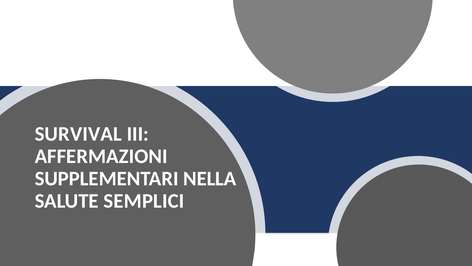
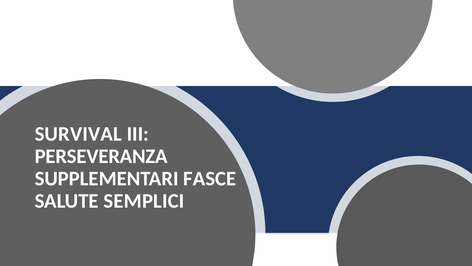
AFFERMAZIONI: AFFERMAZIONI -> PERSEVERANZA (101, 156)
NELLA: NELLA -> FASCE (210, 178)
